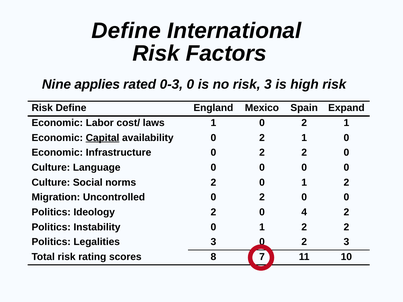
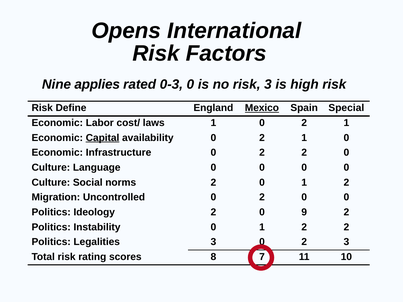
Define: Define -> Opens (126, 31)
Mexico underline: none -> present (262, 108)
Expand: Expand -> Special (346, 108)
4: 4 -> 9 (304, 212)
